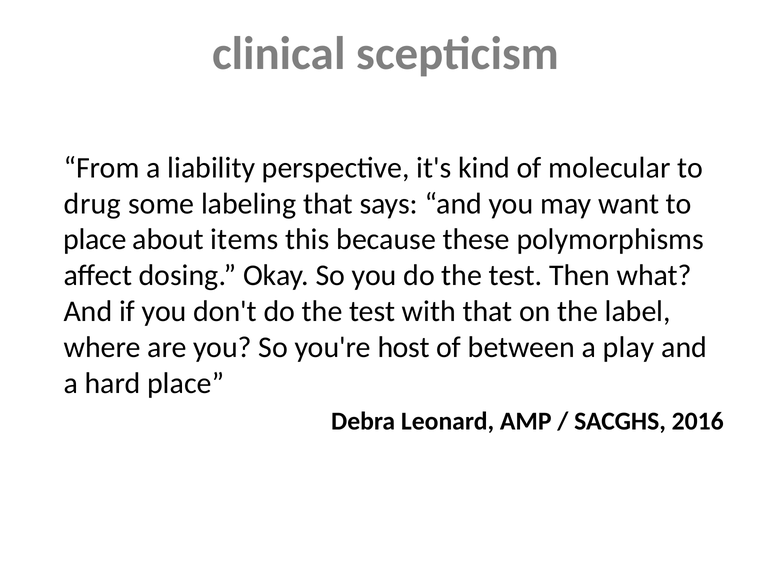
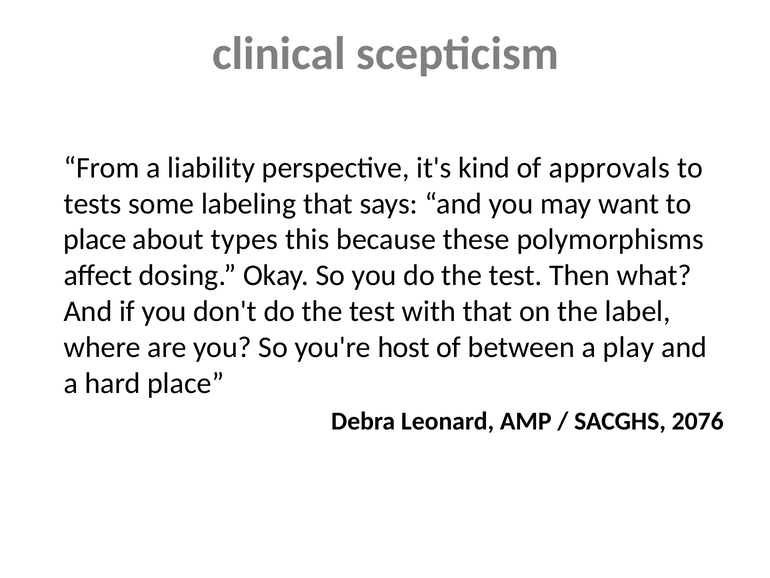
molecular: molecular -> approvals (609, 168)
drug: drug -> tests (93, 203)
items: items -> types (244, 239)
2016: 2016 -> 2076 (698, 421)
